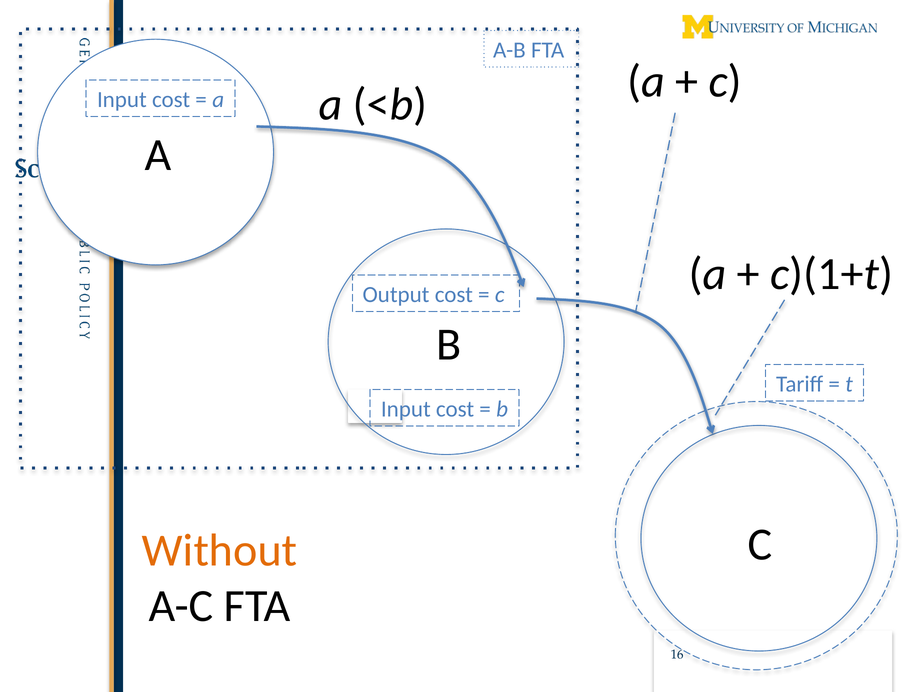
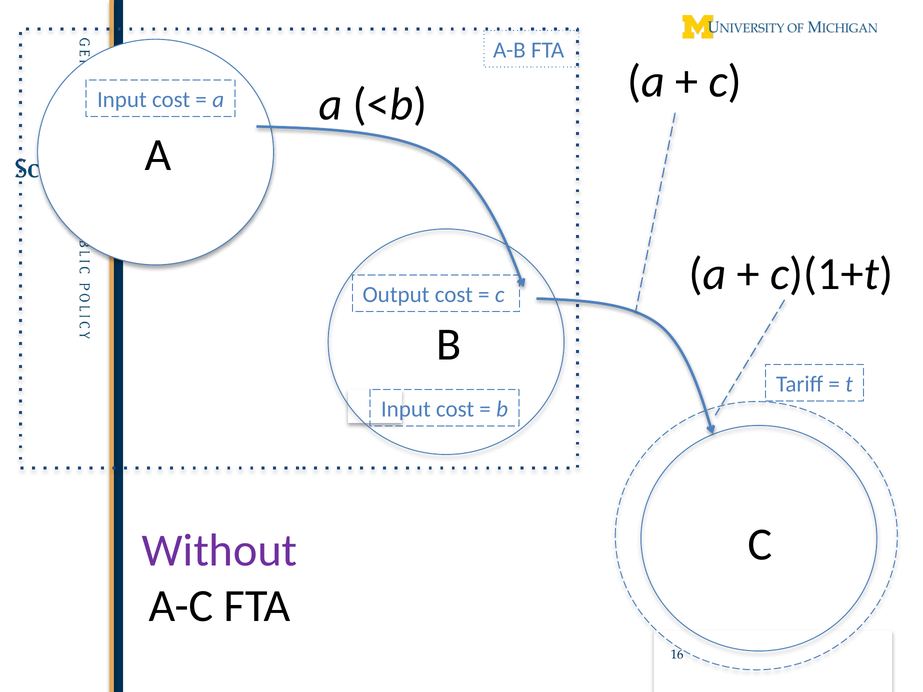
Without colour: orange -> purple (220, 551)
